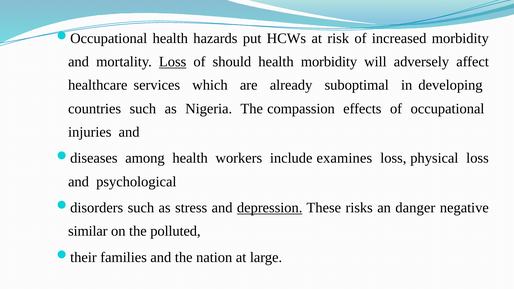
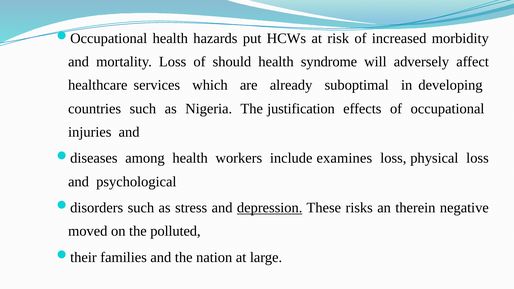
Loss underline: present -> none (173, 62)
health morbidity: morbidity -> syndrome (329, 62)
compassion: compassion -> justification (301, 109)
danger: danger -> therein (415, 208)
similar: similar -> moved (88, 231)
